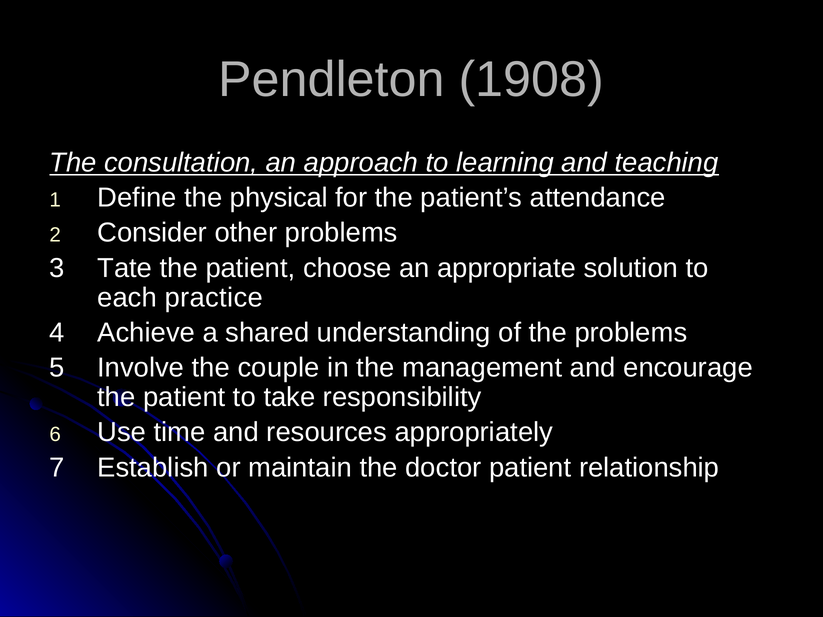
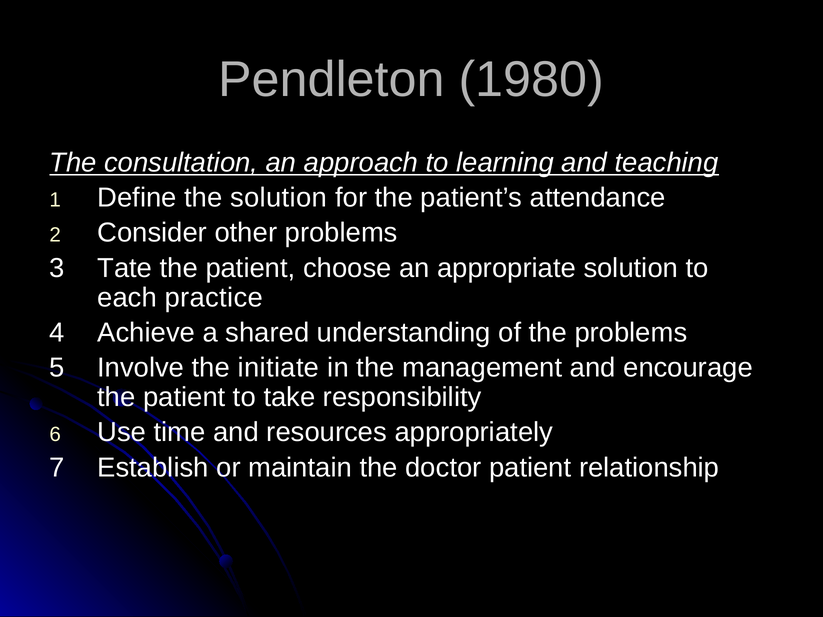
1908: 1908 -> 1980 (531, 80)
the physical: physical -> solution (279, 198)
couple: couple -> initiate (279, 368)
